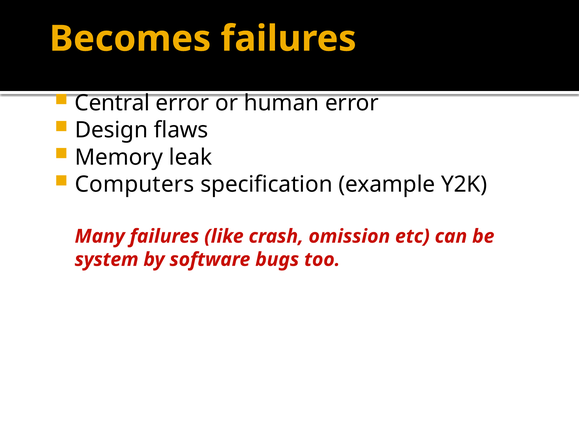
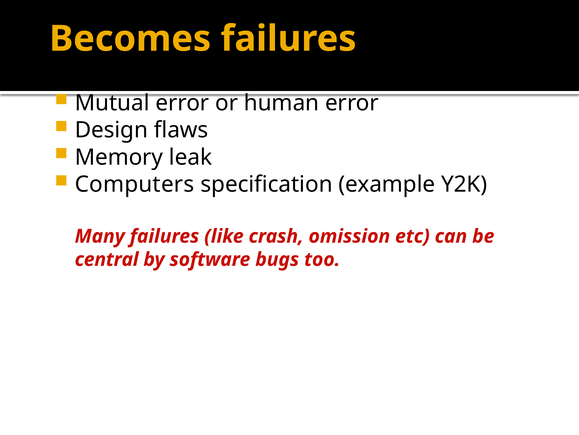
Central: Central -> Mutual (112, 103)
system: system -> central (107, 259)
